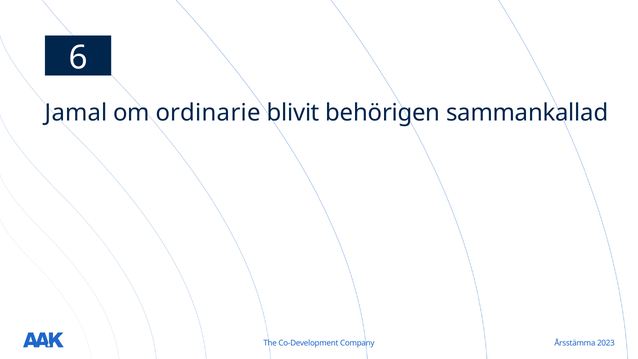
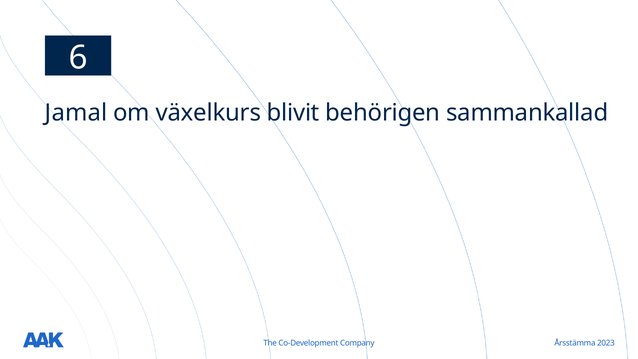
ordinarie: ordinarie -> växelkurs (208, 113)
